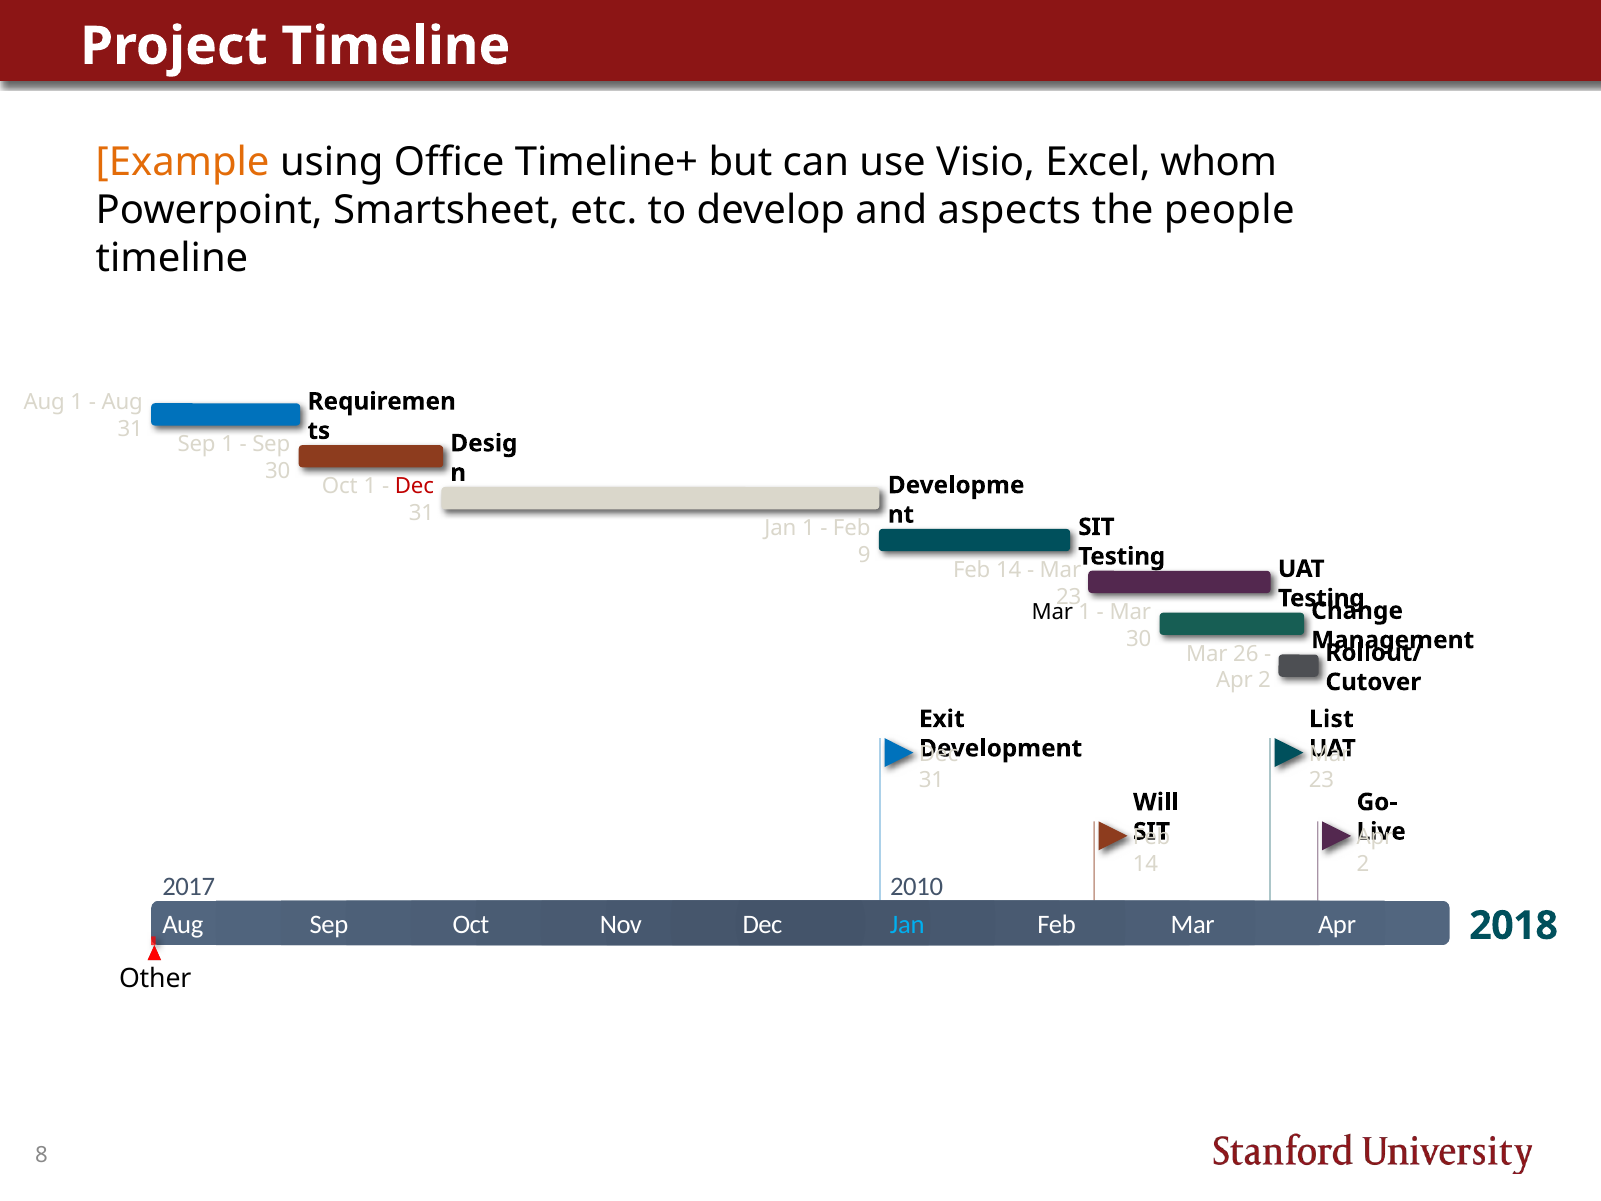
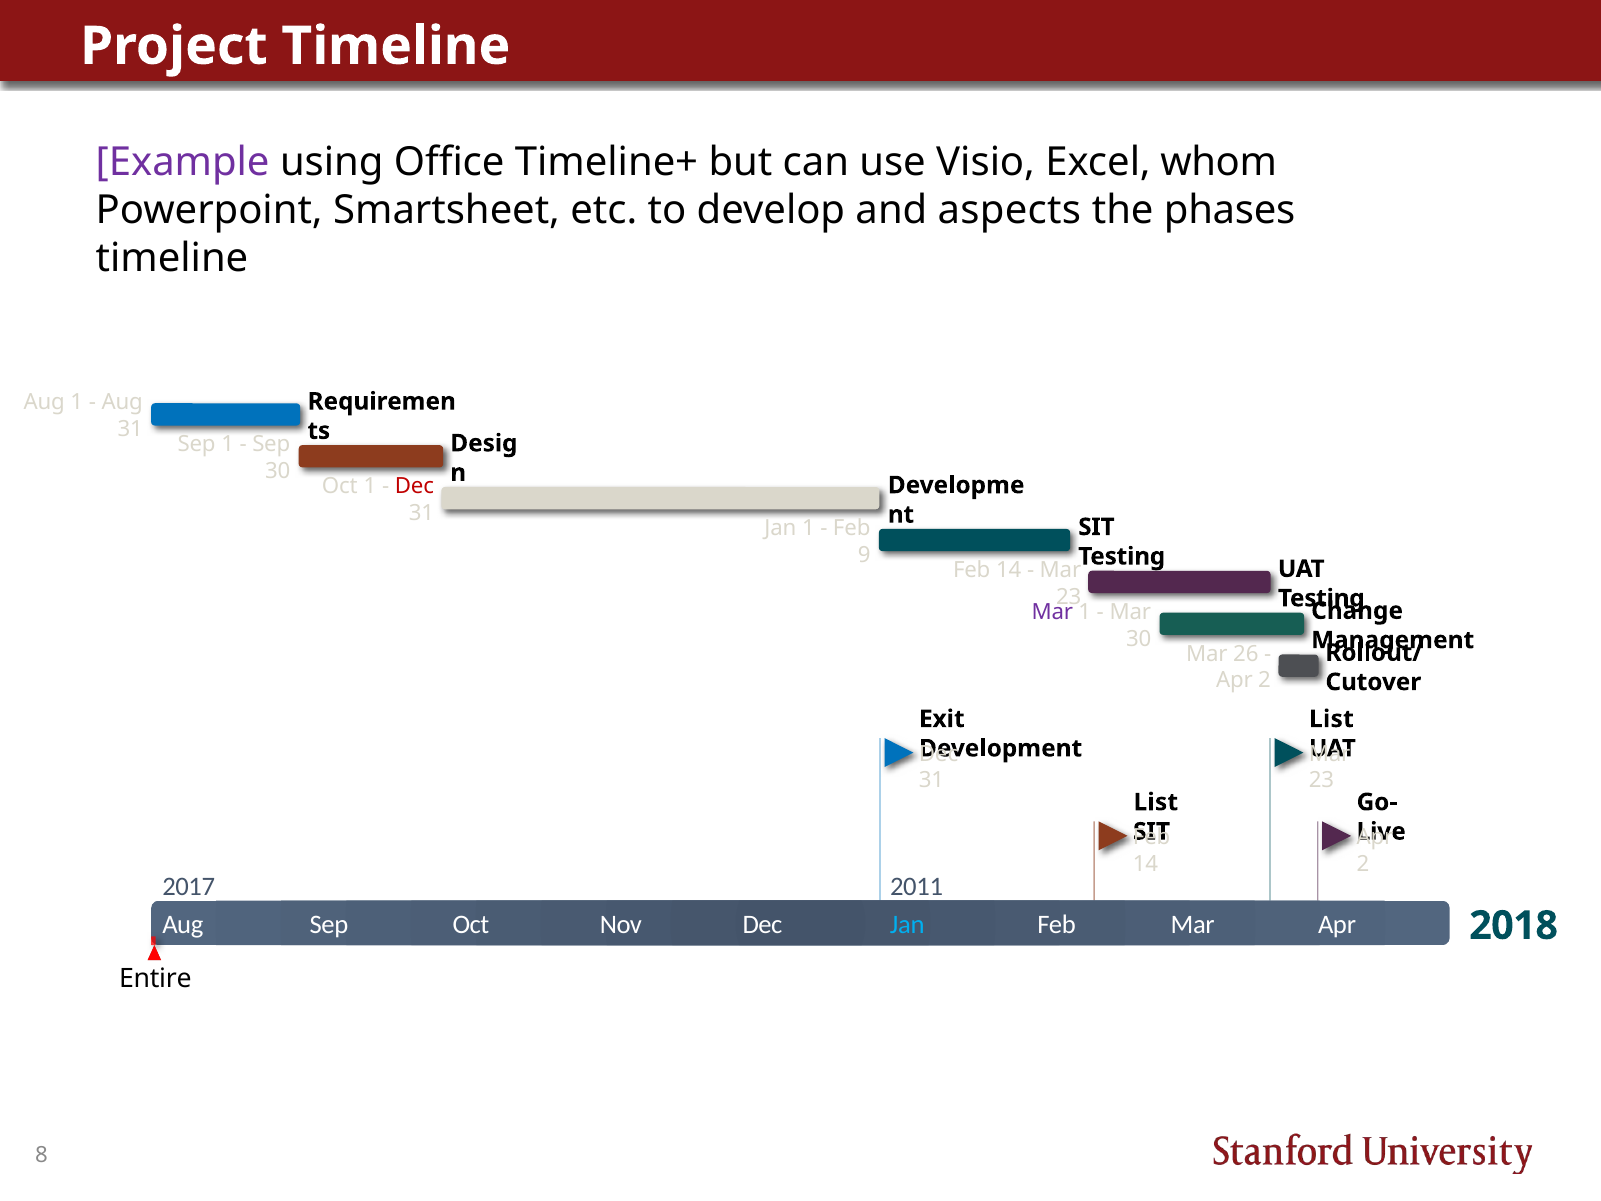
Example colour: orange -> purple (183, 162)
people: people -> phases (1230, 210)
Mar colour: black -> purple (1052, 612)
Will: Will -> List (1156, 802)
2010: 2010 -> 2011 (917, 886)
Other: Other -> Entire (155, 978)
